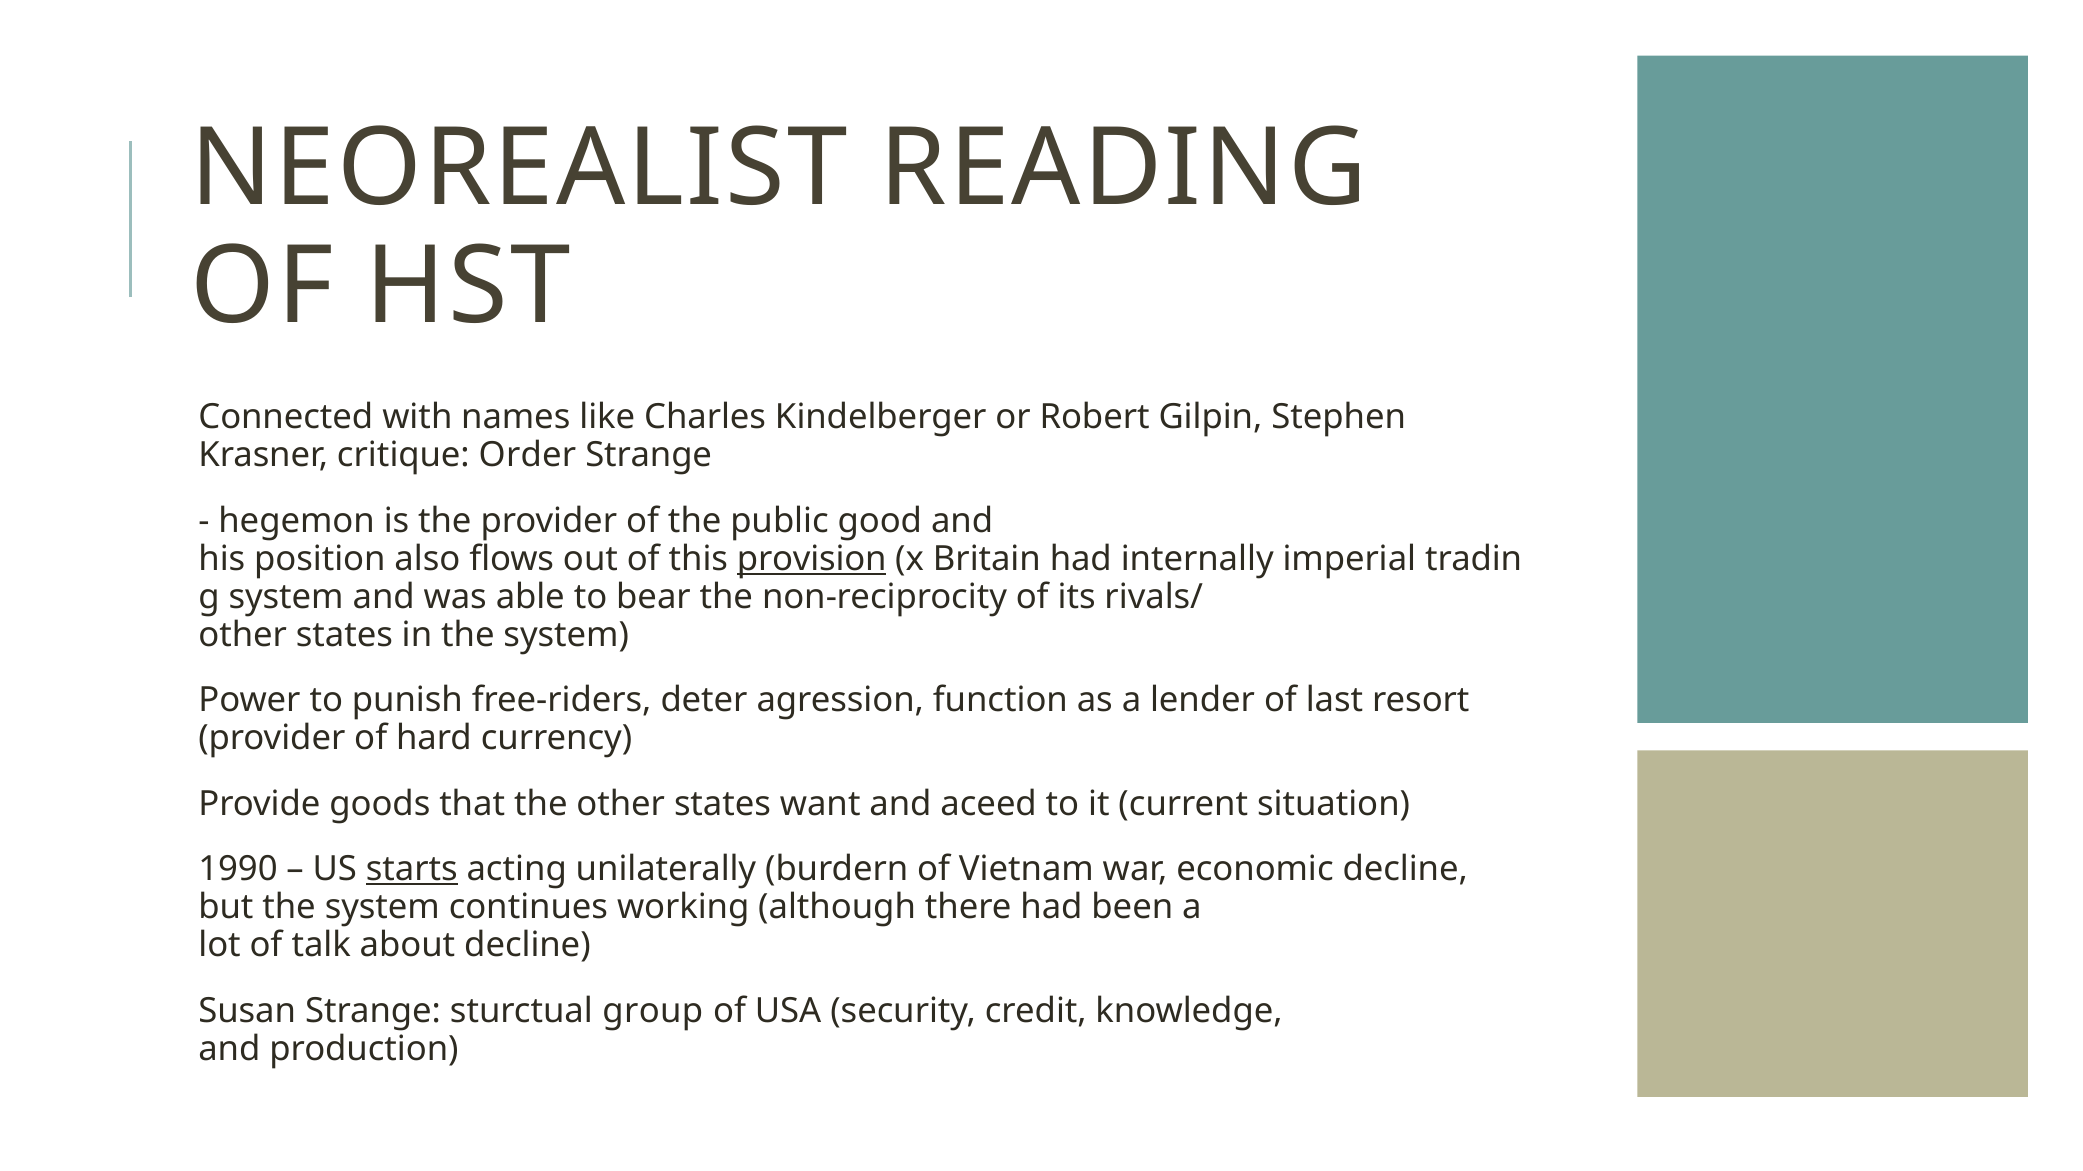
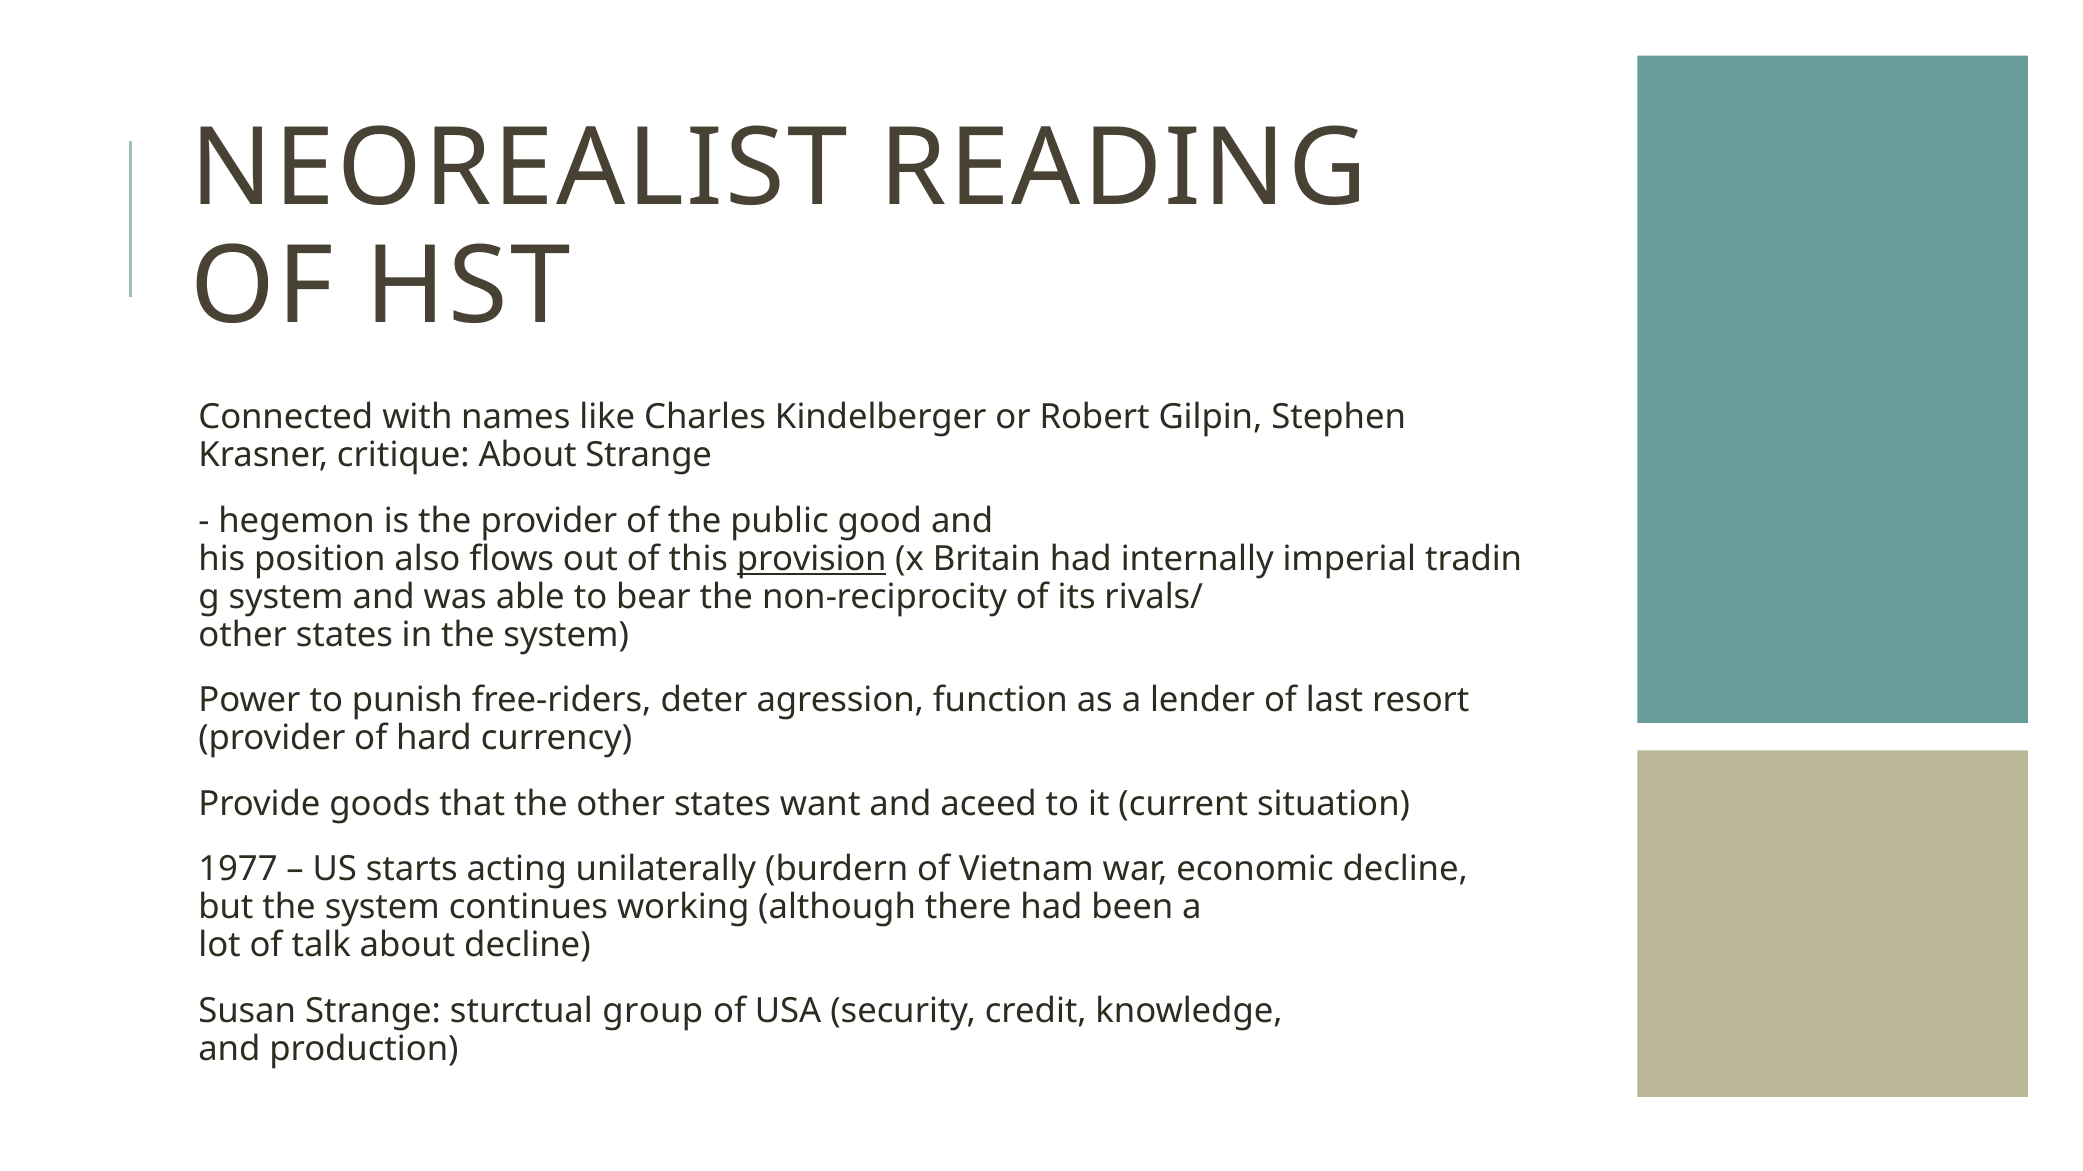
critique Order: Order -> About (528, 456)
1990: 1990 -> 1977 (238, 870)
starts underline: present -> none (412, 870)
